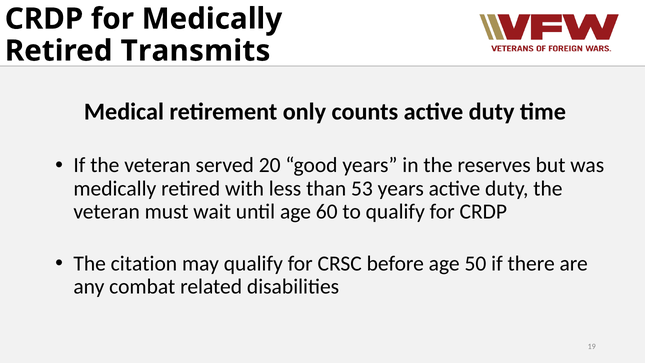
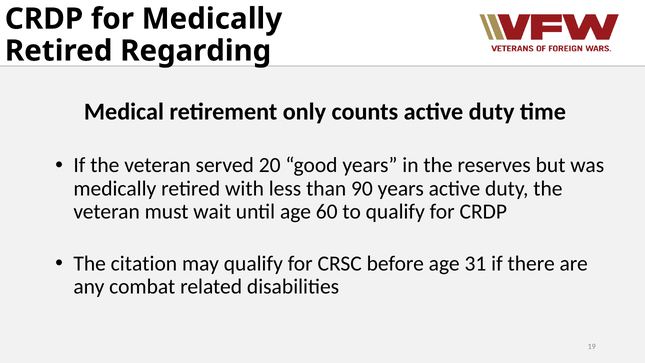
Transmits: Transmits -> Regarding (196, 51)
53: 53 -> 90 (362, 188)
50: 50 -> 31 (475, 263)
